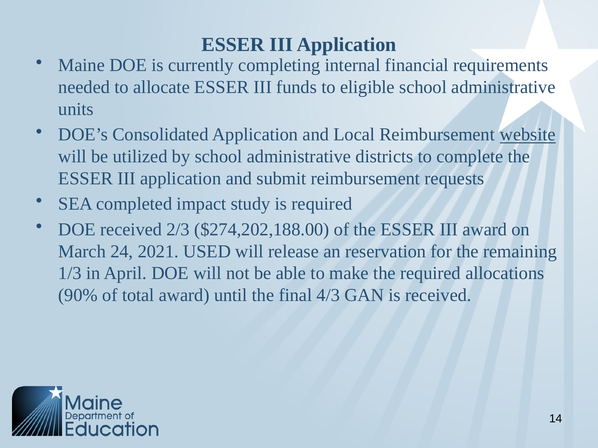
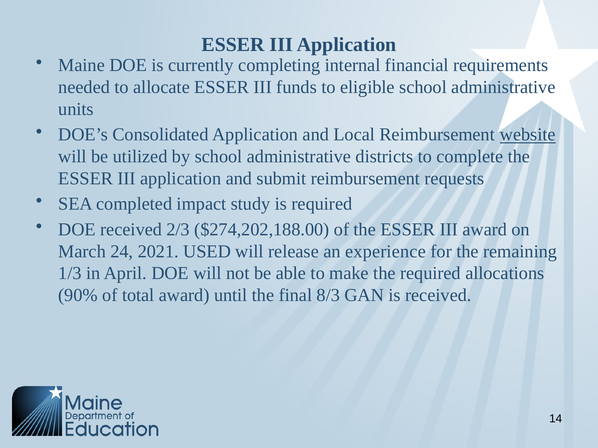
reservation: reservation -> experience (386, 252)
4/3: 4/3 -> 8/3 (328, 296)
